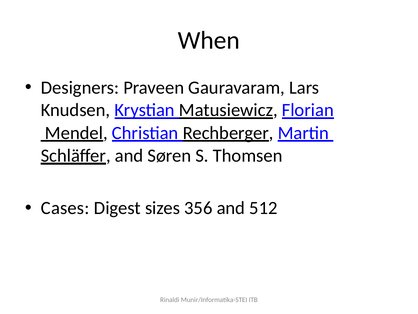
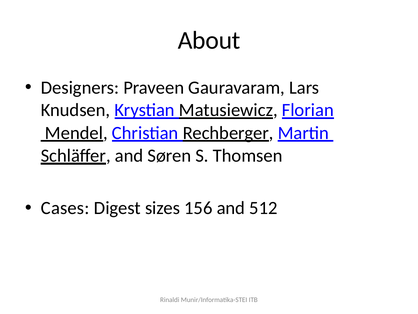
When: When -> About (209, 40)
356: 356 -> 156 (198, 208)
